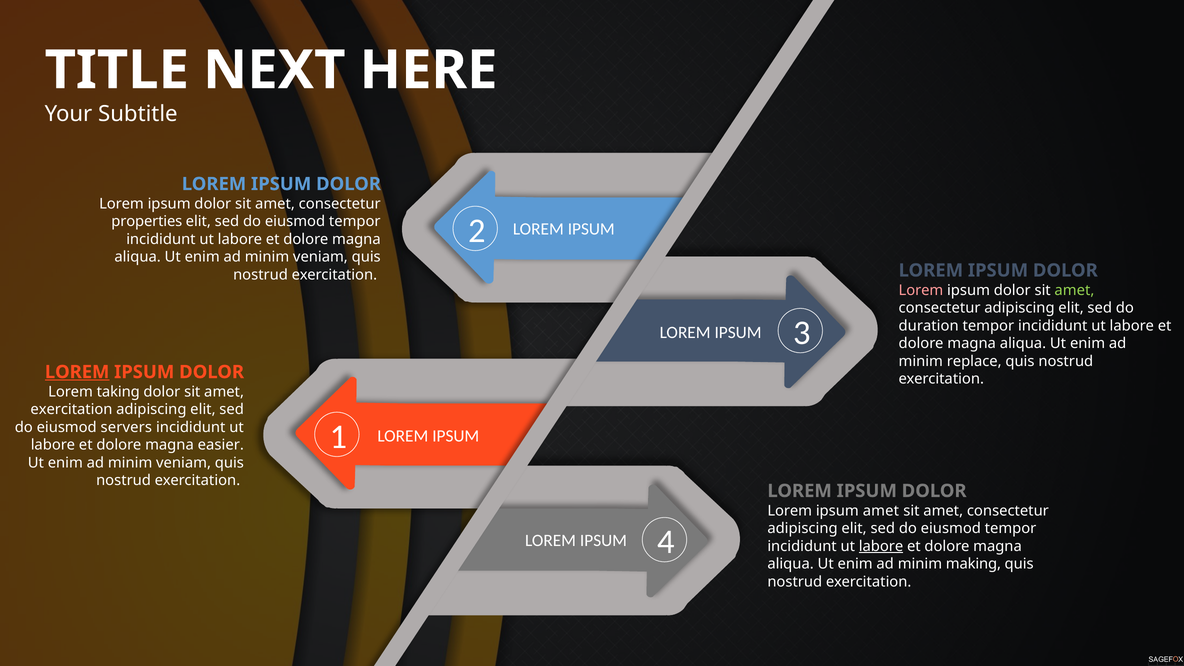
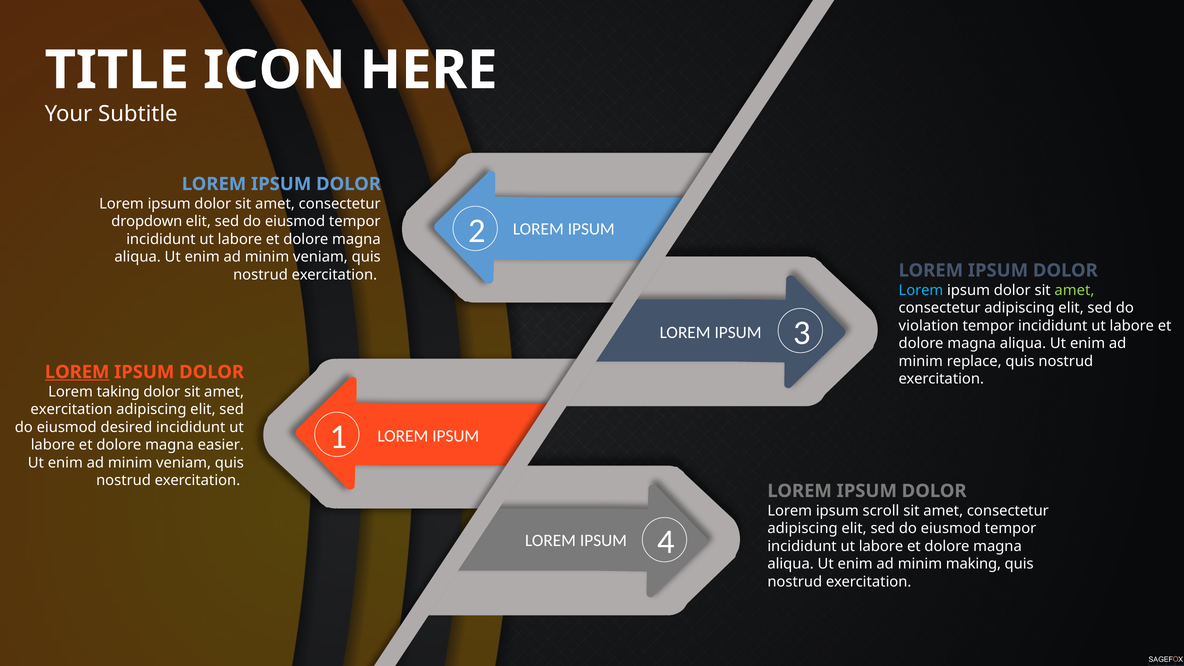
NEXT: NEXT -> ICON (274, 70)
properties: properties -> dropdown (147, 221)
Lorem colour: pink -> light blue (921, 290)
duration: duration -> violation (929, 326)
servers: servers -> desired (126, 427)
amet: amet -> scroll (881, 511)
labore underline: present -> none (881, 546)
